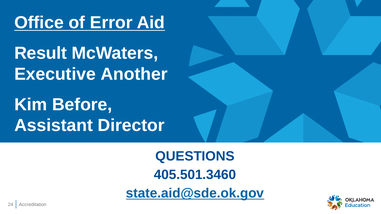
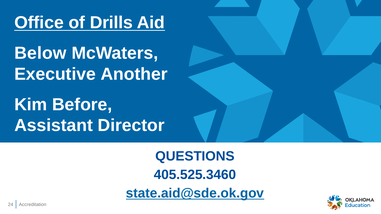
Error: Error -> Drills (111, 23)
Result: Result -> Below (40, 53)
405.501.3460: 405.501.3460 -> 405.525.3460 (195, 175)
